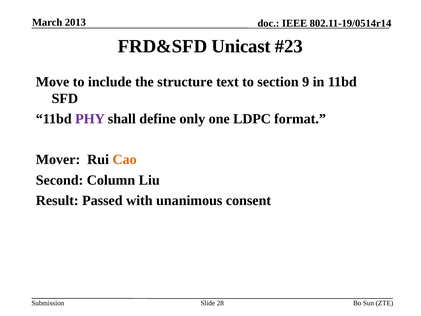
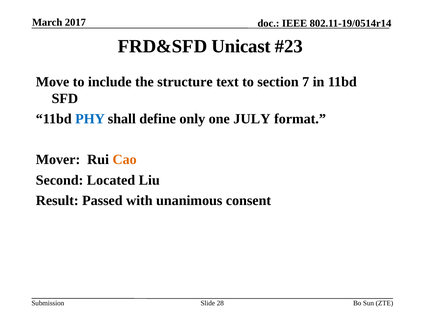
2013: 2013 -> 2017 (75, 22)
9: 9 -> 7 (306, 82)
PHY colour: purple -> blue (90, 119)
LDPC: LDPC -> JULY (252, 119)
Column: Column -> Located (111, 180)
